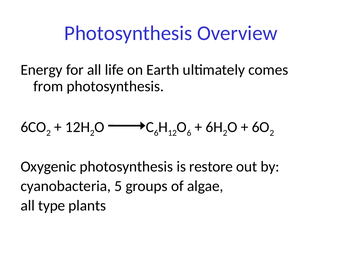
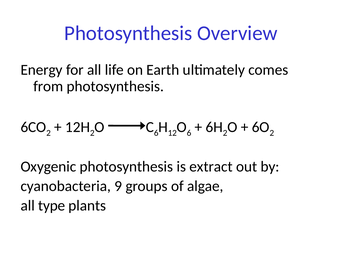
restore: restore -> extract (211, 166)
5: 5 -> 9 (118, 186)
